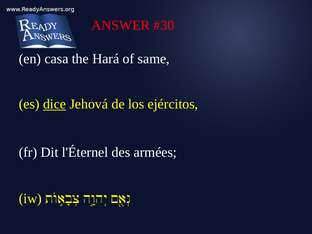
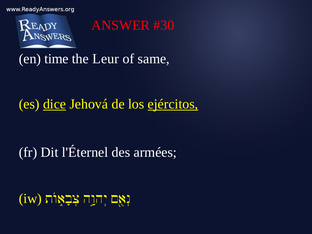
casa: casa -> time (57, 59)
Hará: Hará -> Leur (106, 59)
ejércitos underline: none -> present (173, 104)
